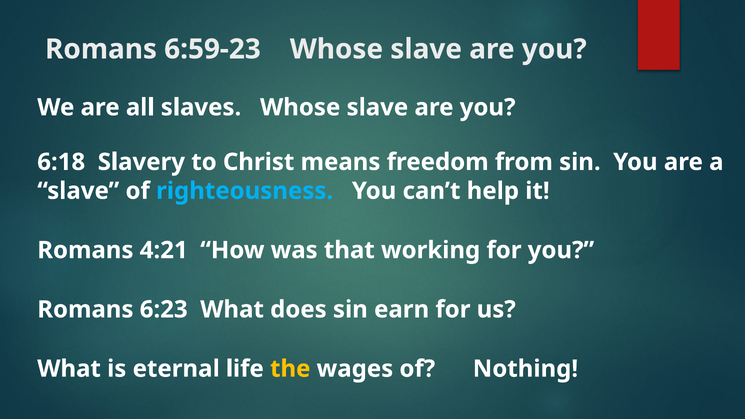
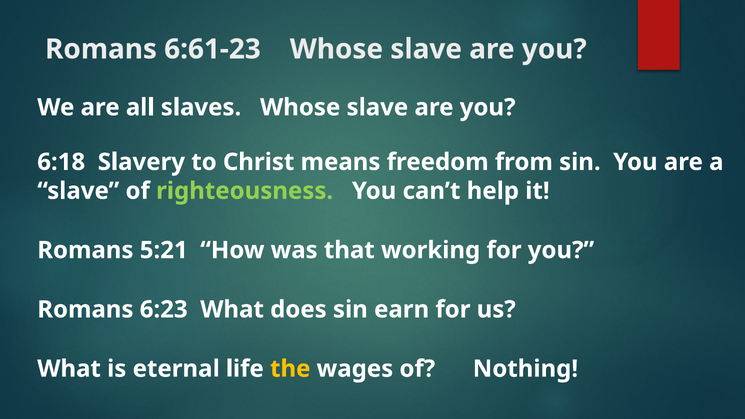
6:59-23: 6:59-23 -> 6:61-23 (212, 49)
righteousness colour: light blue -> light green (245, 191)
4:21: 4:21 -> 5:21 (164, 250)
